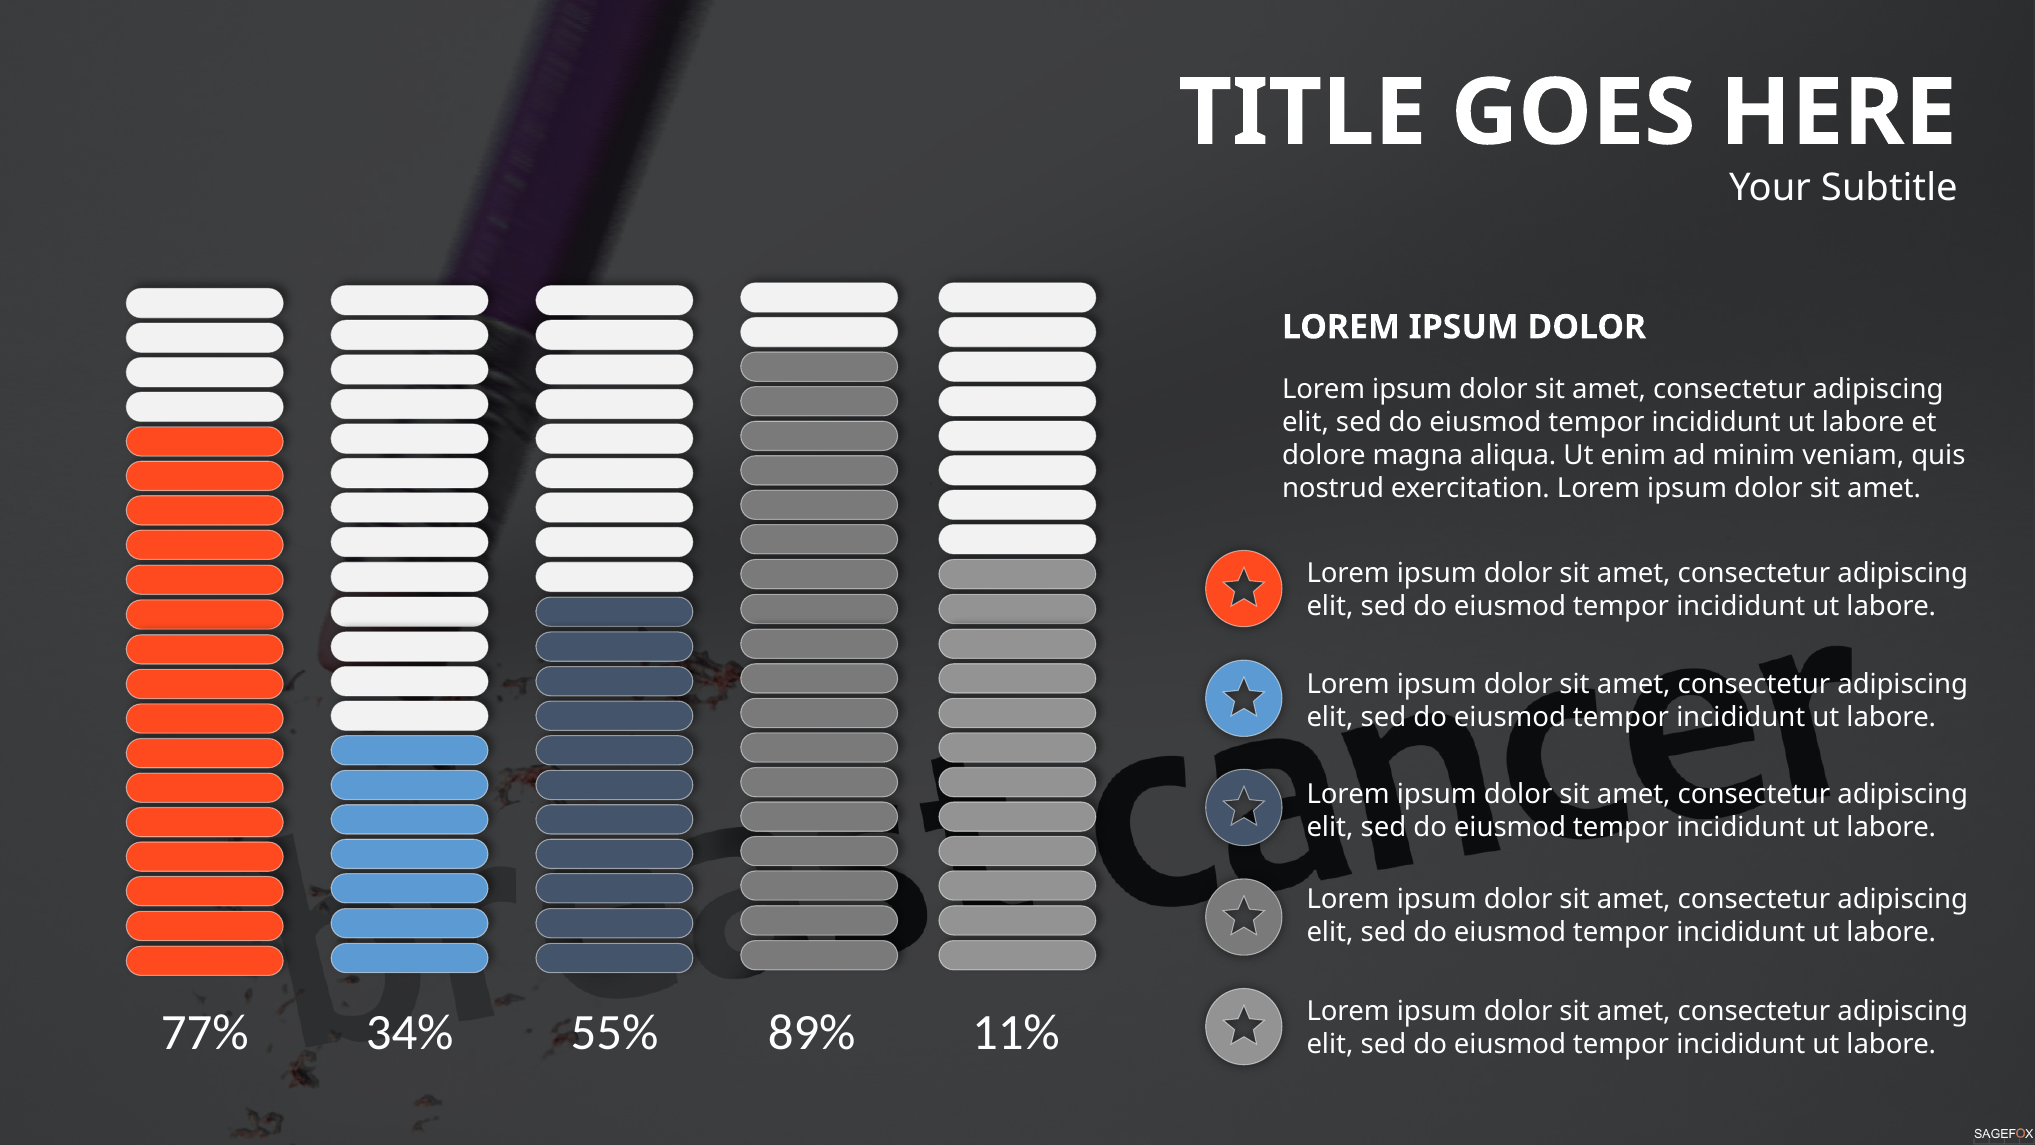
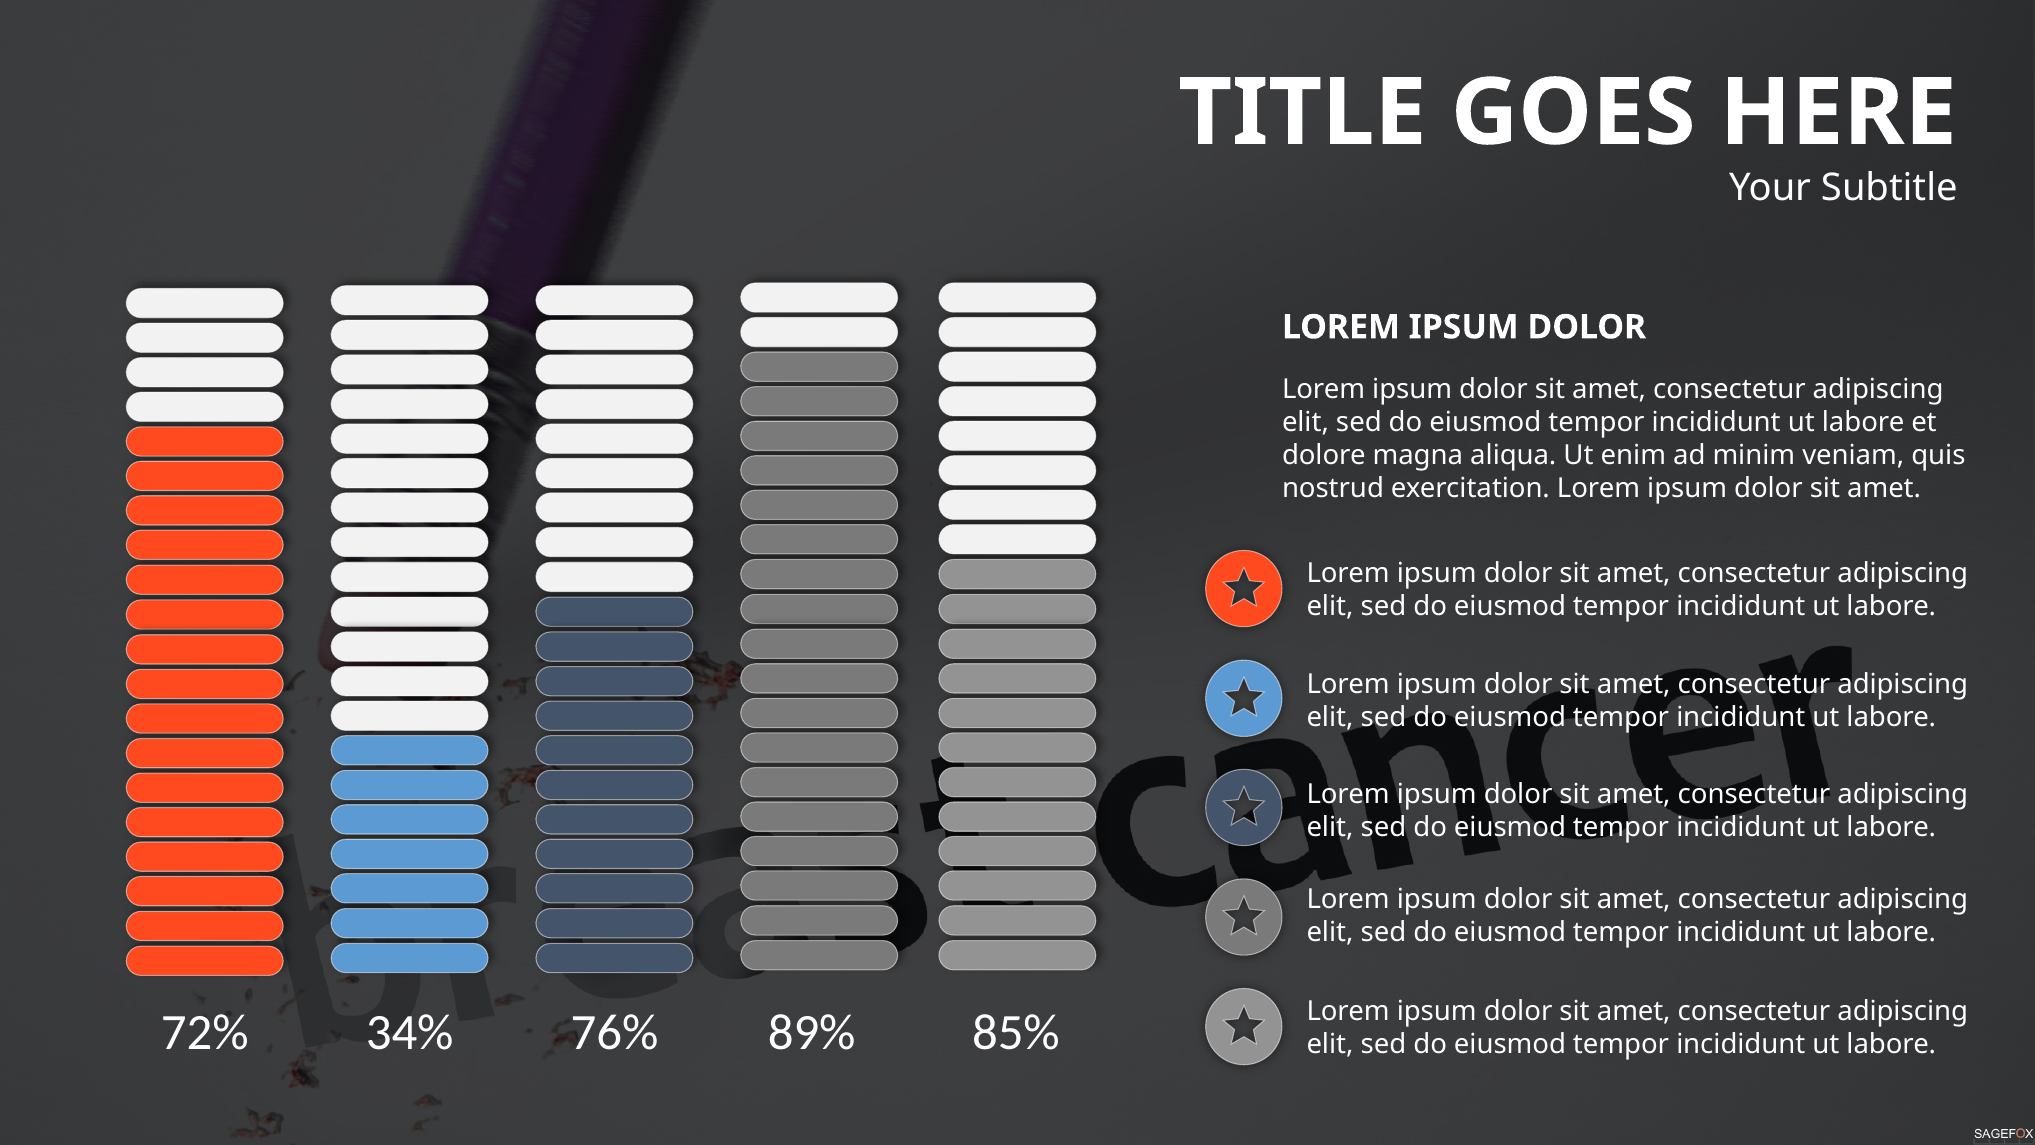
77%: 77% -> 72% (205, 1032)
55%: 55% -> 76% (614, 1032)
11%: 11% -> 85% (1016, 1032)
